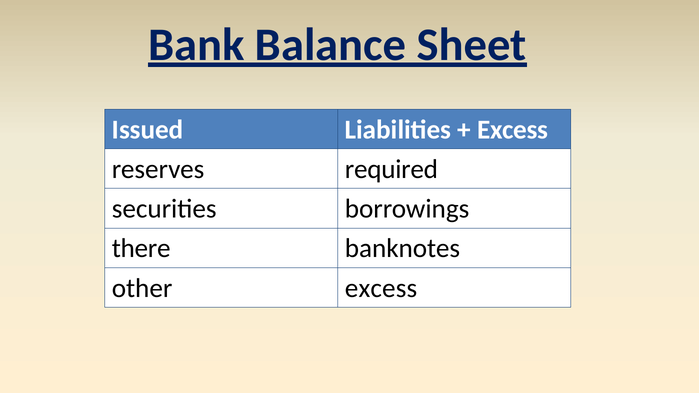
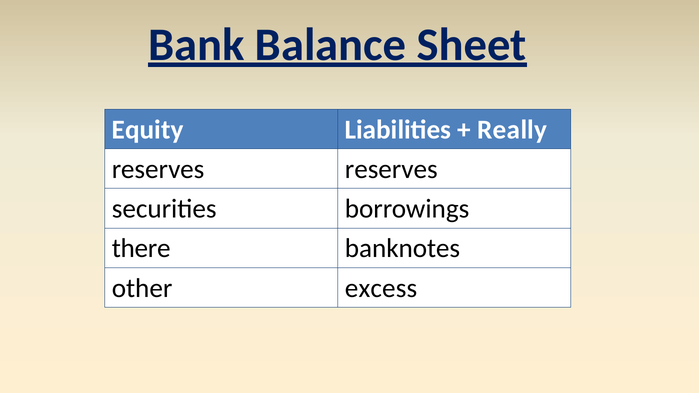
Issued: Issued -> Equity (148, 130)
Excess: Excess -> Really (512, 130)
reserves required: required -> reserves (391, 169)
